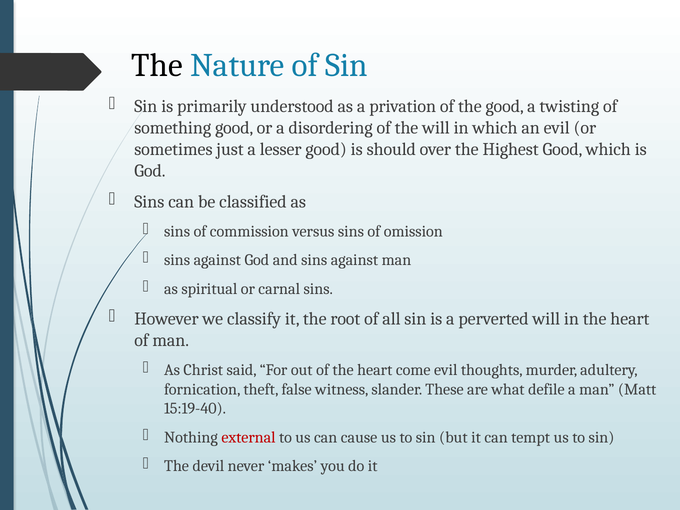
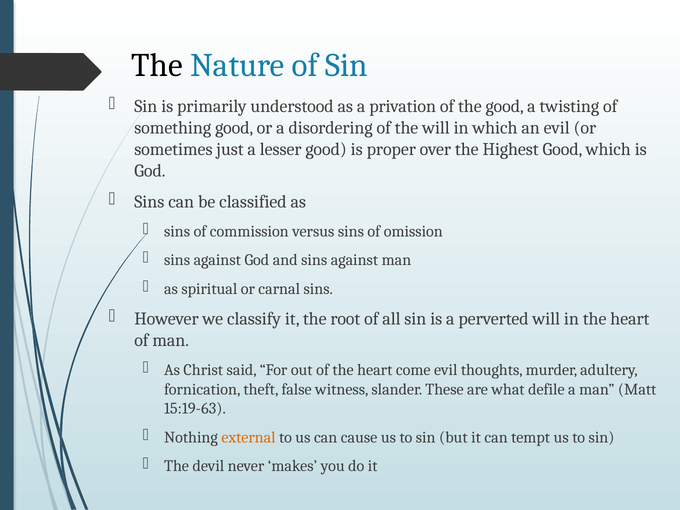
should: should -> proper (391, 149)
15:19-40: 15:19-40 -> 15:19-63 (195, 409)
external colour: red -> orange (248, 437)
